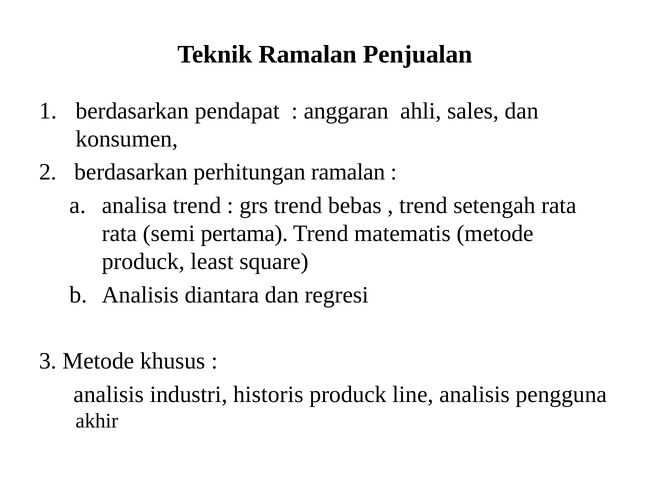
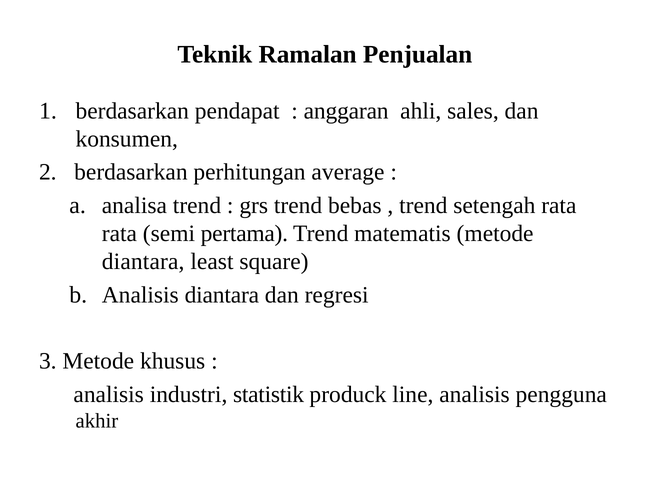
perhitungan ramalan: ramalan -> average (348, 172)
produck: produck -> diantara (143, 262)
historis: historis -> statistik (269, 395)
